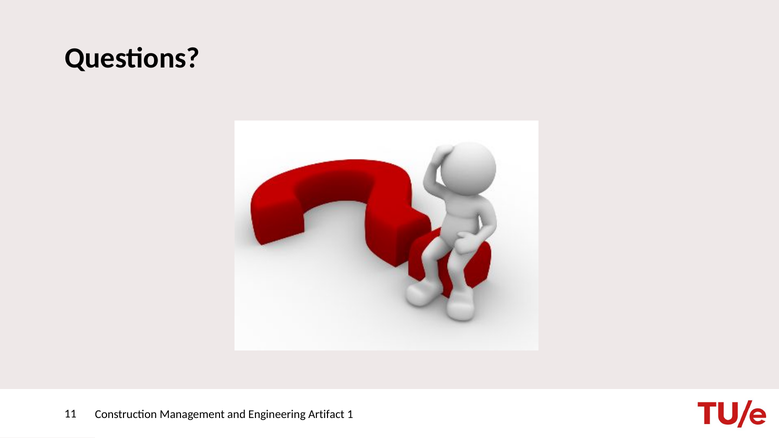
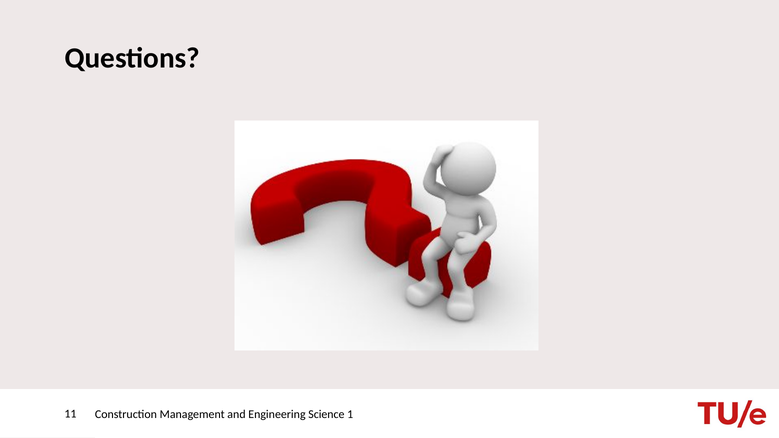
Artifact: Artifact -> Science (326, 414)
